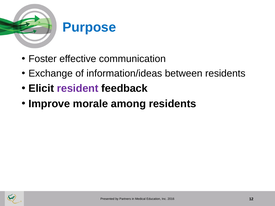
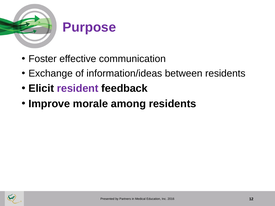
Purpose colour: blue -> purple (89, 27)
